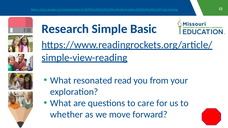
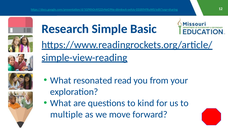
care: care -> kind (146, 103)
whether: whether -> multiple (67, 115)
